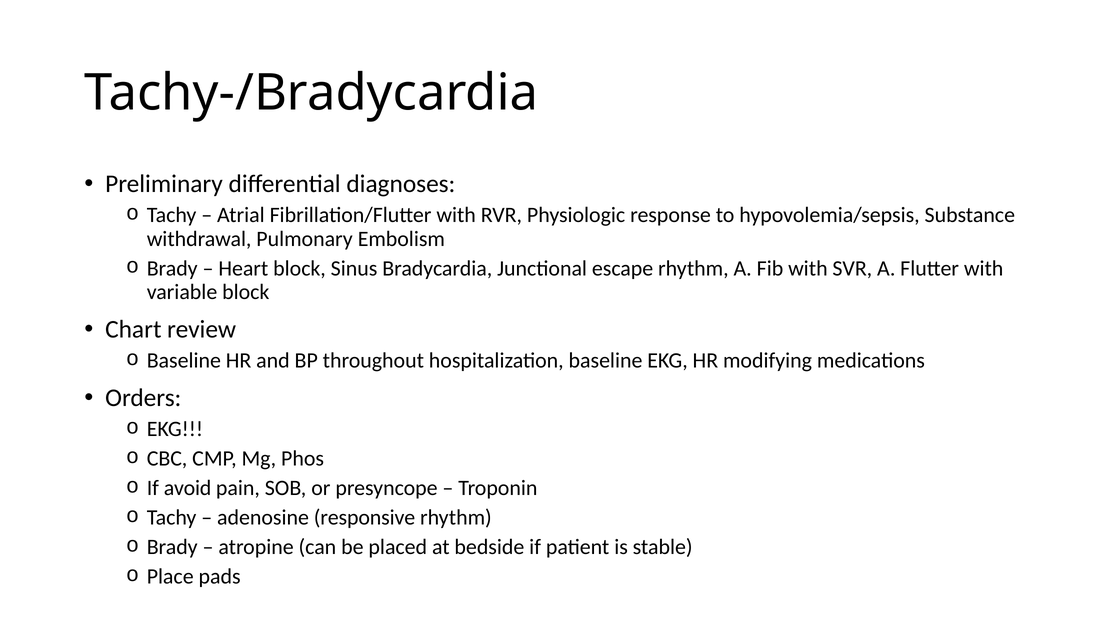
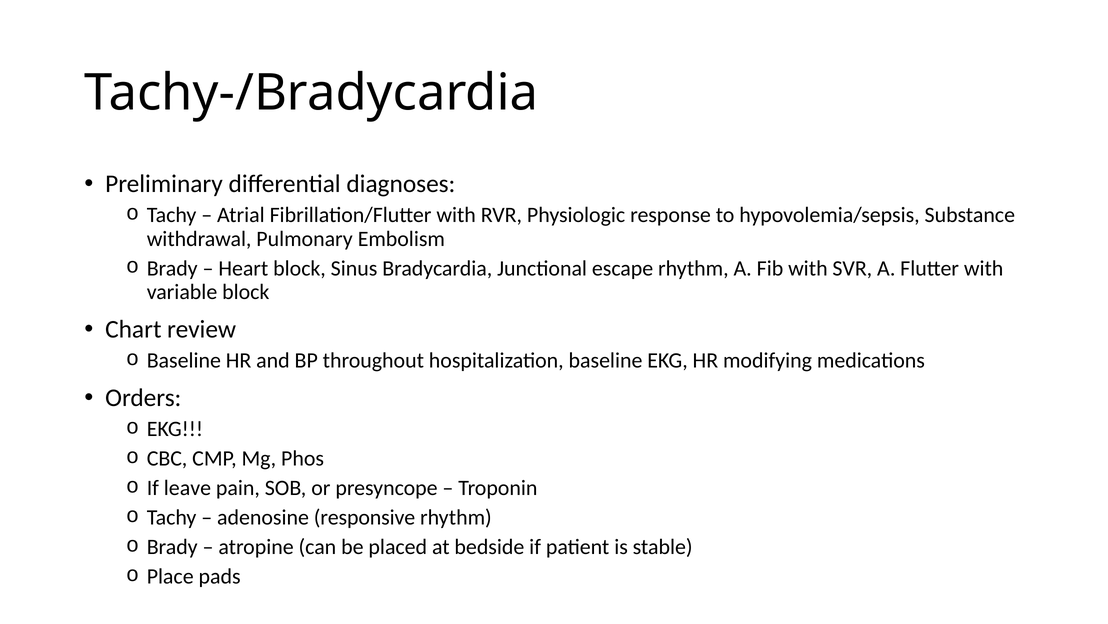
avoid: avoid -> leave (187, 487)
